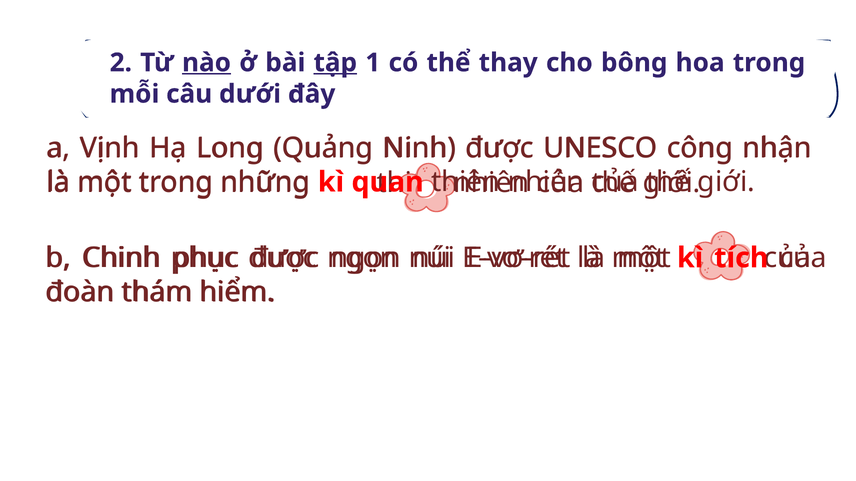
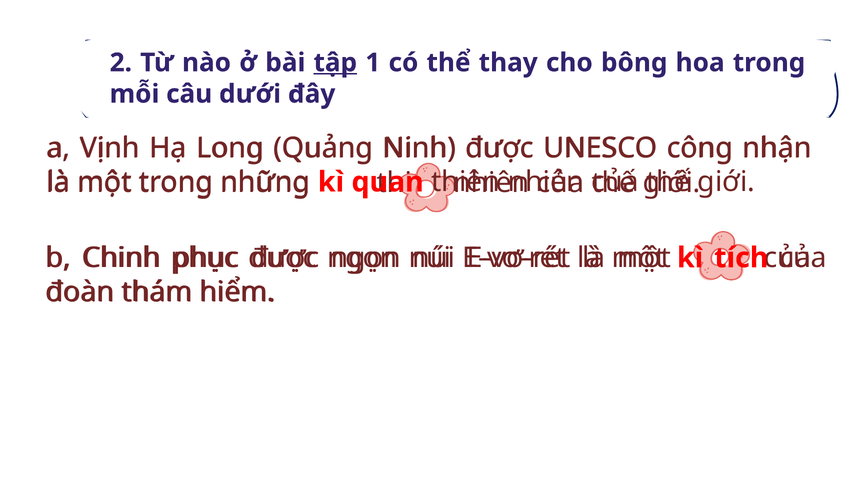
nào underline: present -> none (207, 63)
